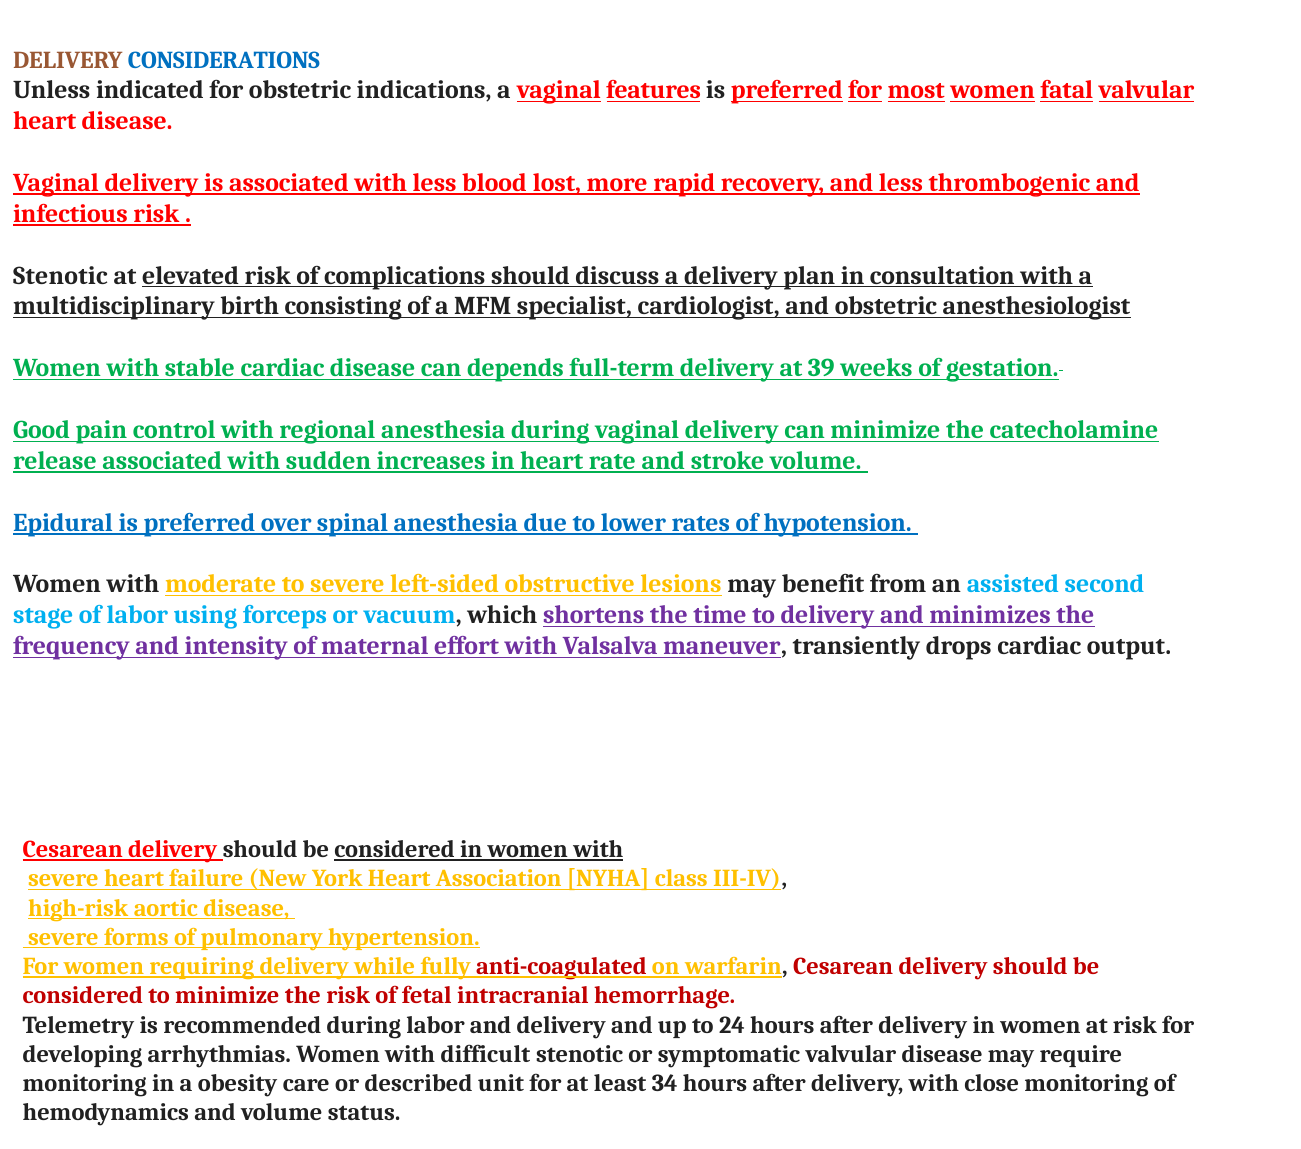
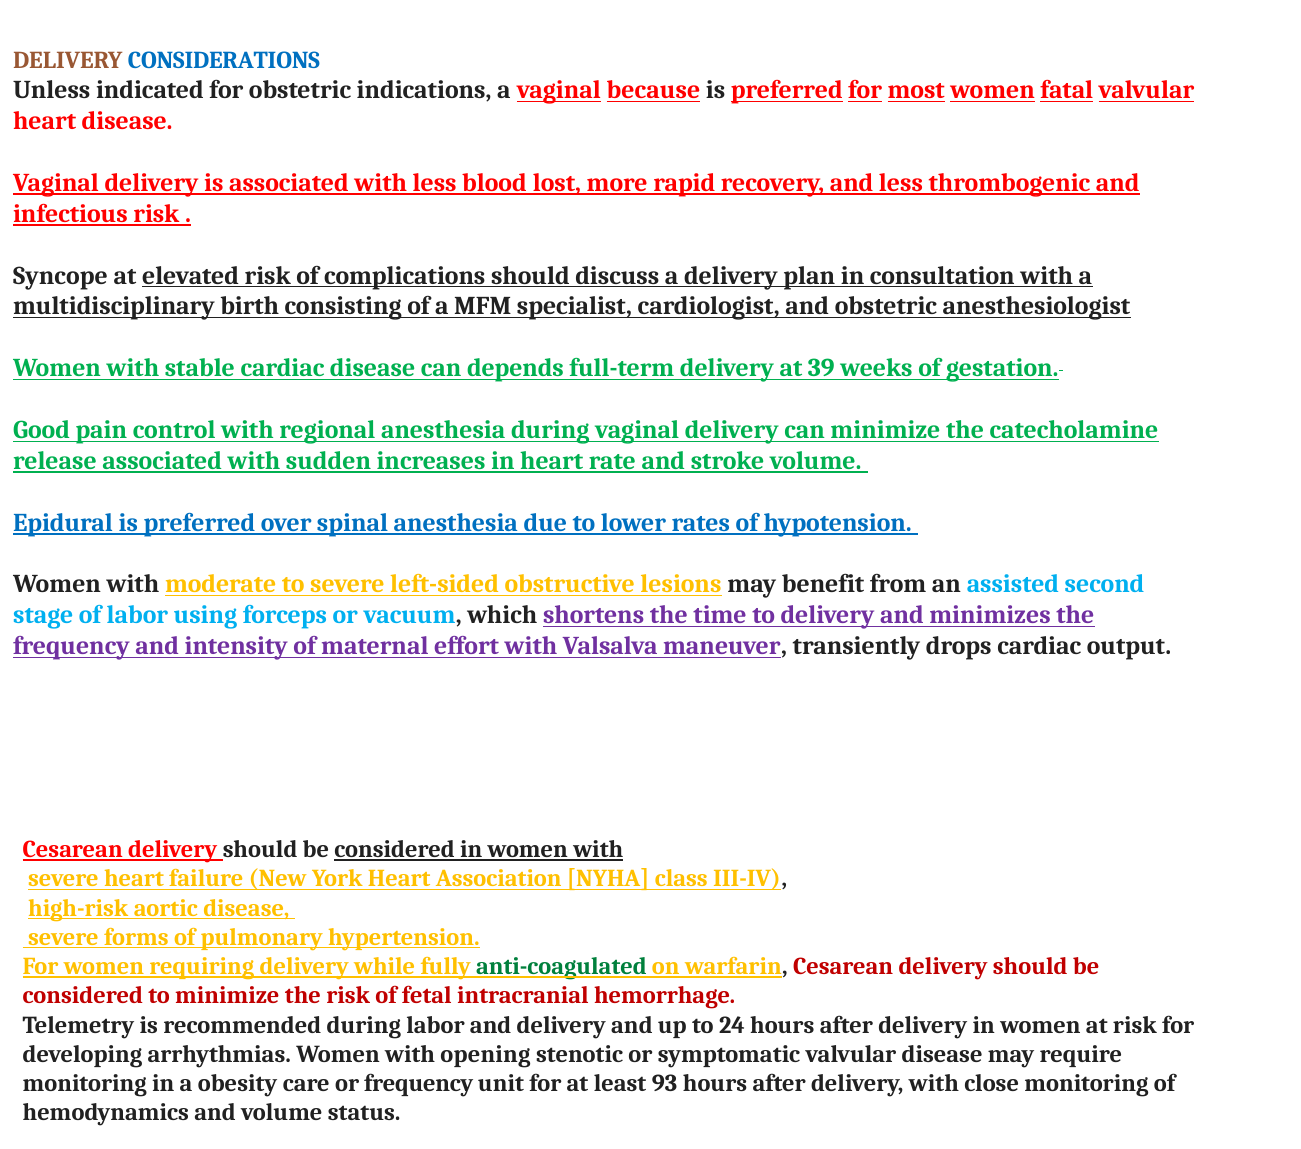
features: features -> because (653, 90)
Stenotic: Stenotic -> Syncope (60, 276)
anti-coagulated colour: red -> green (561, 967)
difficult: difficult -> opening (485, 1055)
or described: described -> frequency (419, 1084)
34: 34 -> 93 (665, 1084)
